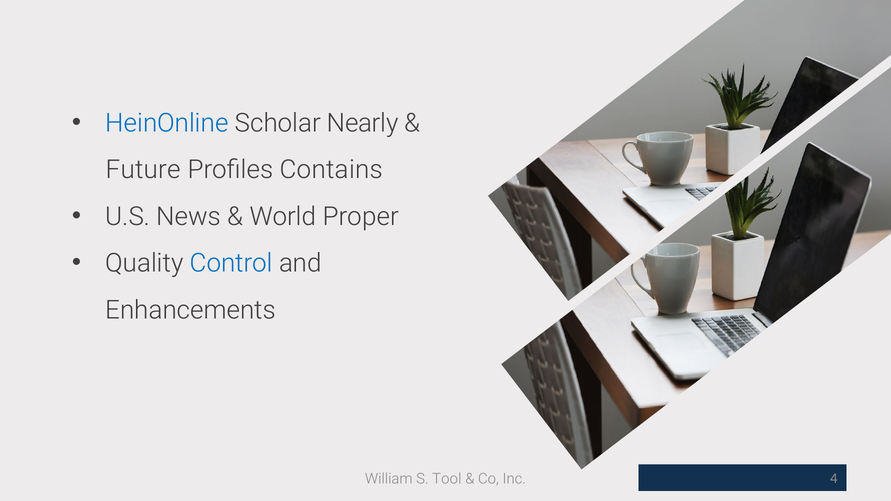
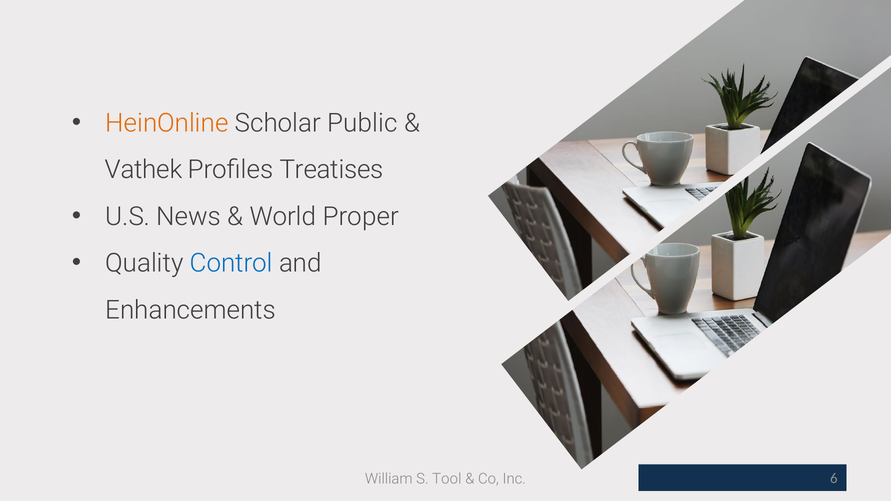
HeinOnline colour: blue -> orange (167, 123)
Nearly: Nearly -> Public (362, 123)
Future: Future -> Vathek (144, 170)
Contains: Contains -> Treatises (332, 170)
4: 4 -> 6 (834, 479)
